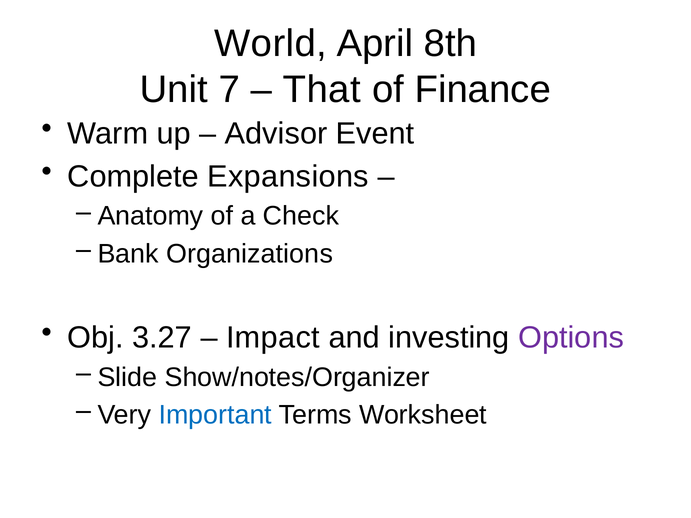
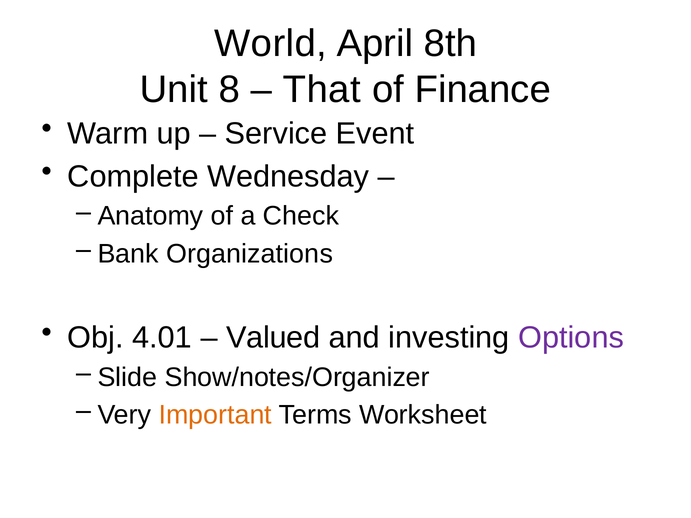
7: 7 -> 8 (229, 90)
Advisor: Advisor -> Service (276, 133)
Expansions: Expansions -> Wednesday (288, 176)
3.27: 3.27 -> 4.01 (162, 338)
Impact: Impact -> Valued (273, 338)
Important colour: blue -> orange (215, 415)
